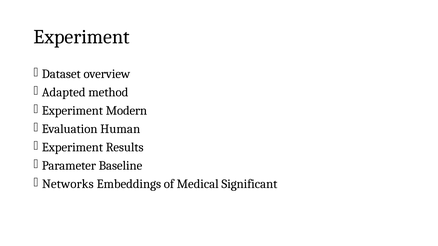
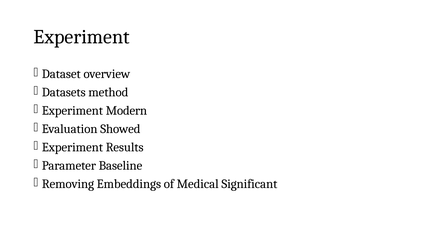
Adapted: Adapted -> Datasets (64, 93)
Human: Human -> Showed (120, 129)
Networks: Networks -> Removing (68, 184)
